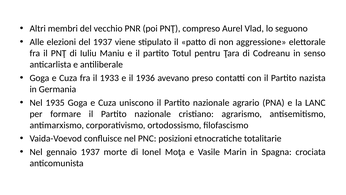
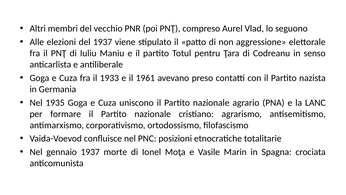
1936: 1936 -> 1961 (145, 78)
